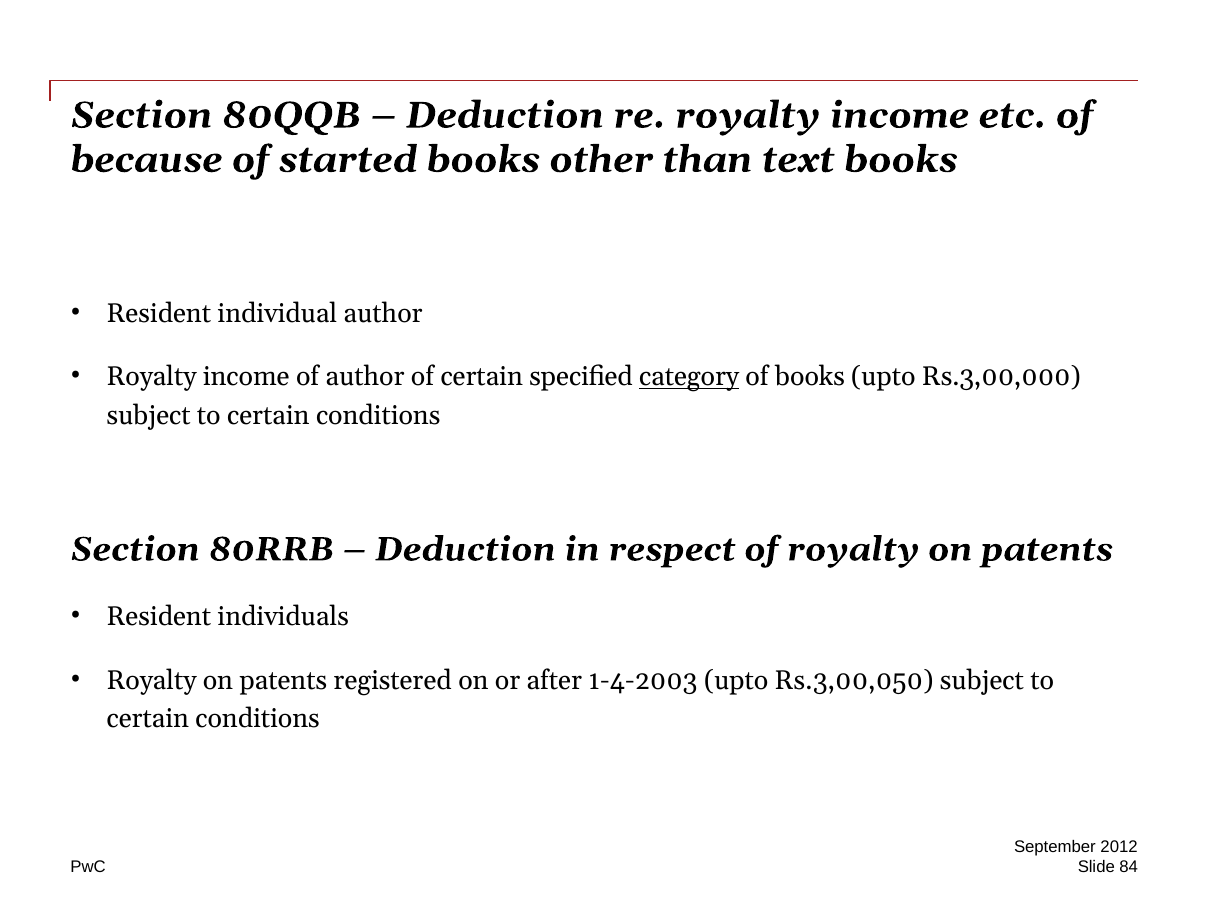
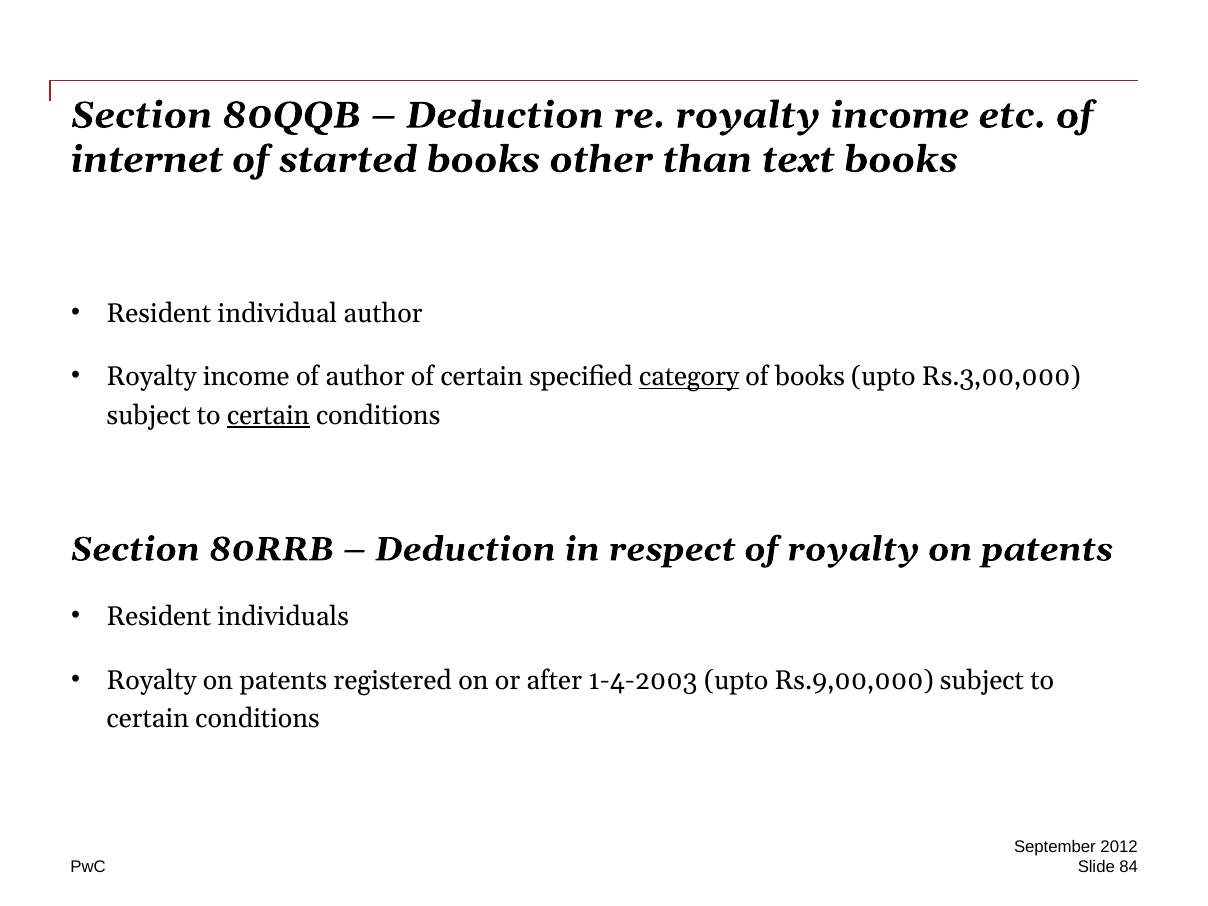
because: because -> internet (147, 160)
certain underline: none -> present (268, 416)
Rs.3,00,050: Rs.3,00,050 -> Rs.9,00,000 (854, 680)
